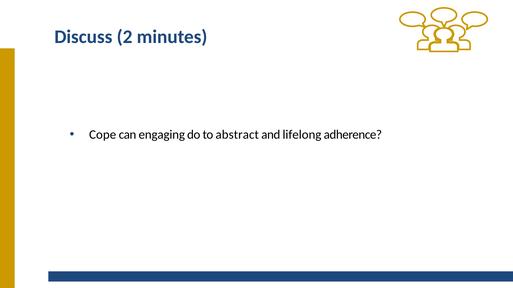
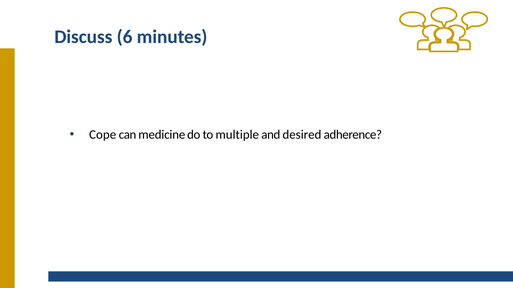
2: 2 -> 6 (125, 37)
engaging: engaging -> medicine (162, 135)
abstract: abstract -> multiple (237, 135)
lifelong: lifelong -> desired (302, 135)
